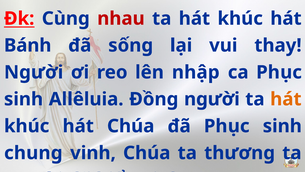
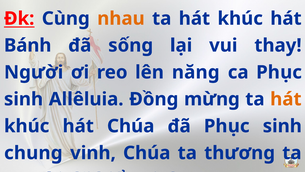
nhau colour: red -> orange (121, 18)
nhập: nhập -> năng (196, 72)
Ðồng người: người -> mừng (212, 99)
